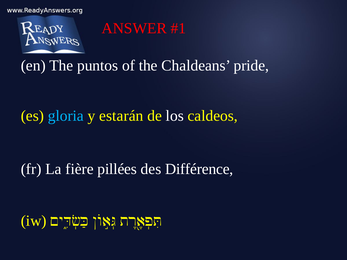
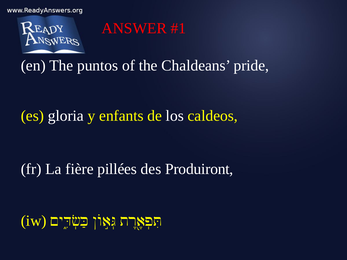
gloria colour: light blue -> white (66, 116)
estarán: estarán -> enfants (121, 116)
Différence: Différence -> Produiront (199, 169)
